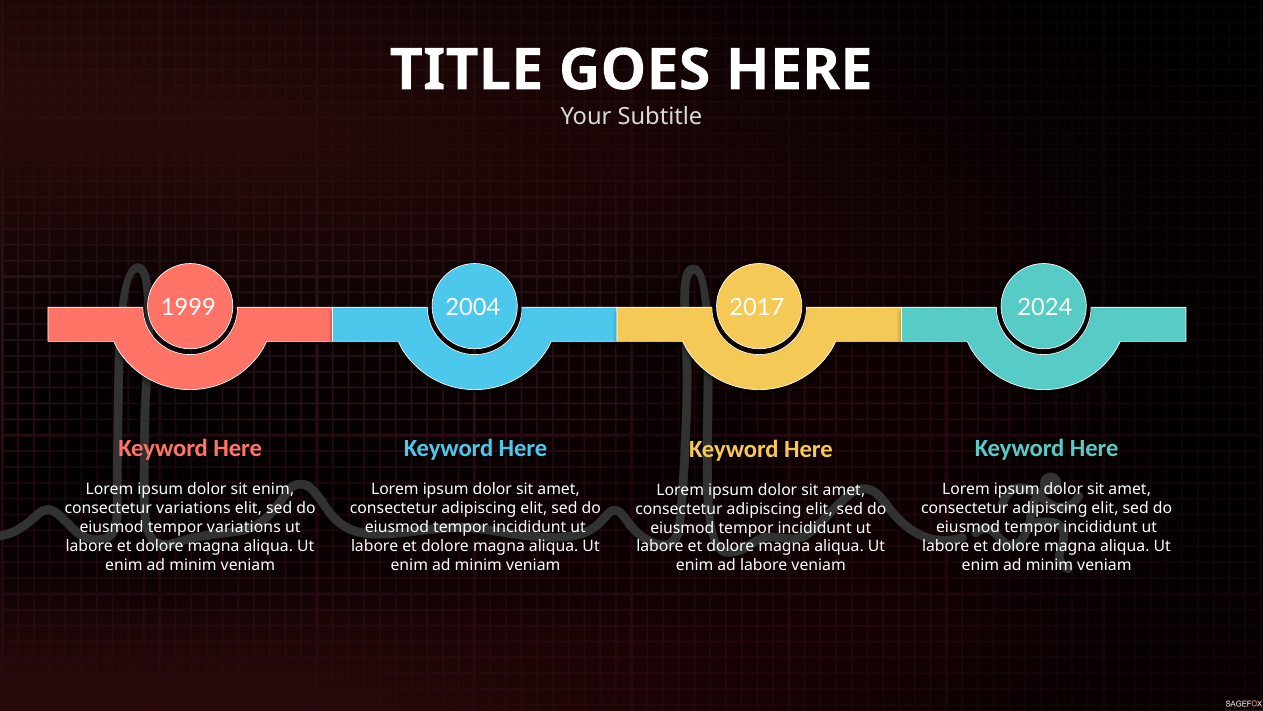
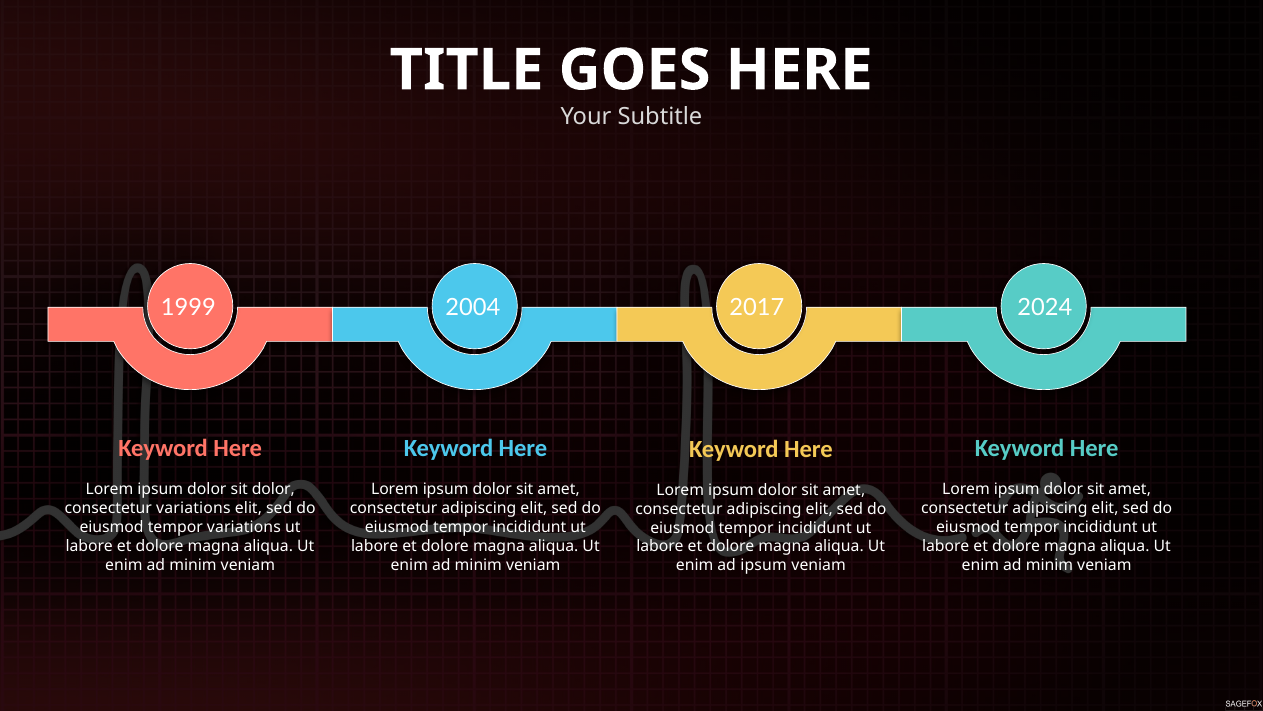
sit enim: enim -> dolor (273, 489)
ad labore: labore -> ipsum (764, 565)
